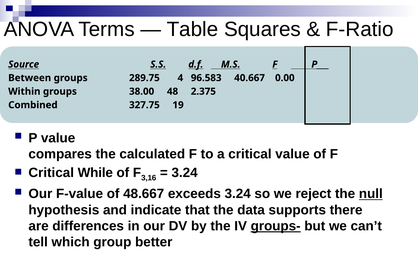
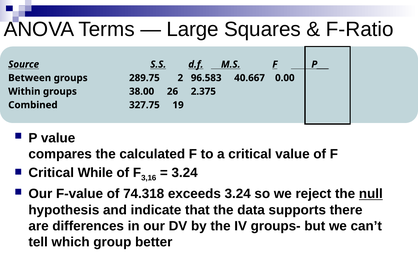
Table: Table -> Large (193, 29)
4: 4 -> 2 (180, 78)
48: 48 -> 26 (173, 91)
48.667: 48.667 -> 74.318 (144, 194)
groups- underline: present -> none (276, 226)
